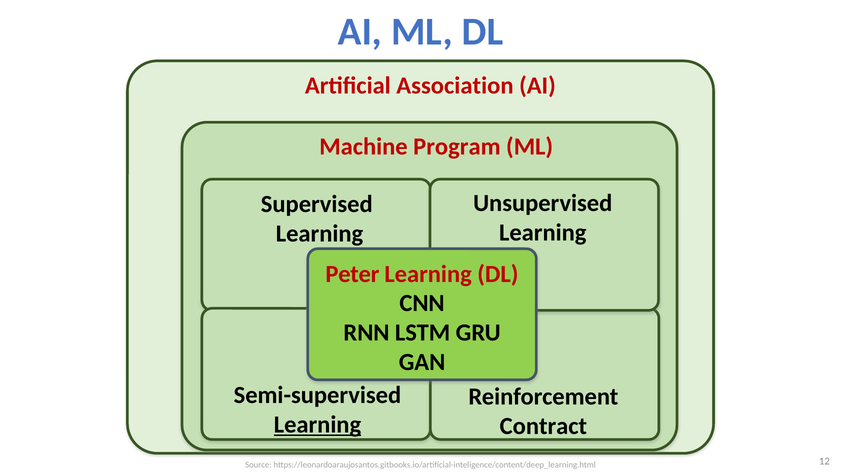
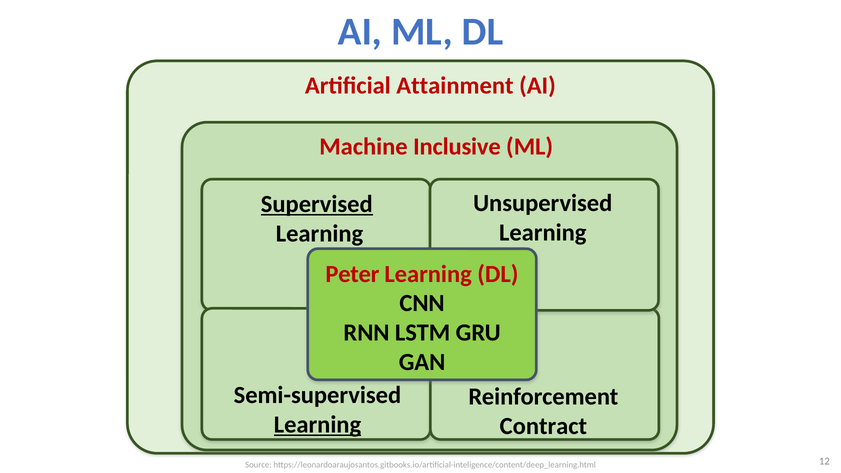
Association: Association -> Attainment (455, 86)
Program: Program -> Inclusive (457, 147)
Supervised underline: none -> present (317, 204)
